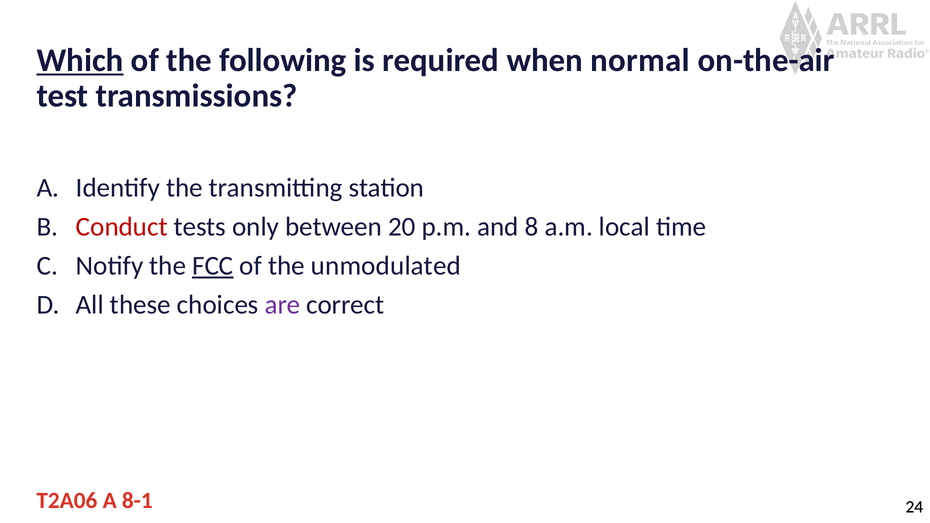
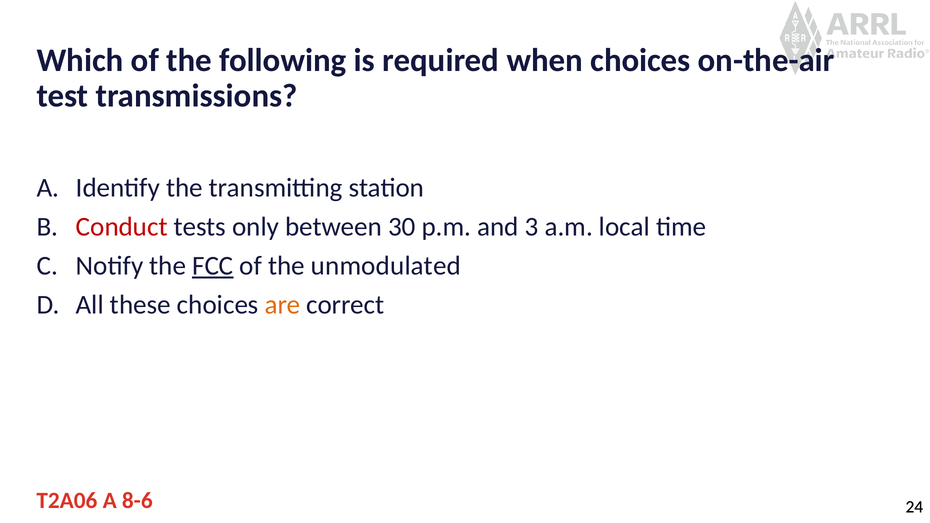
Which underline: present -> none (80, 60)
when normal: normal -> choices (640, 60)
20: 20 -> 30 (402, 227)
8: 8 -> 3 (532, 227)
are colour: purple -> orange (283, 305)
8-1: 8-1 -> 8-6 (137, 501)
